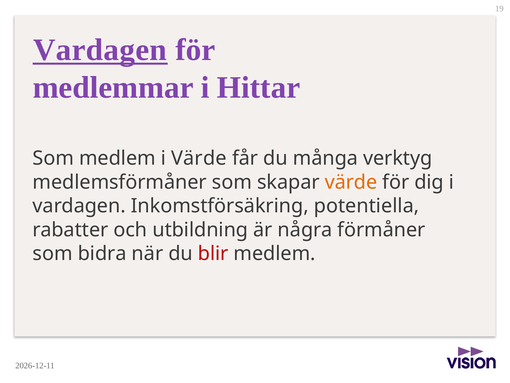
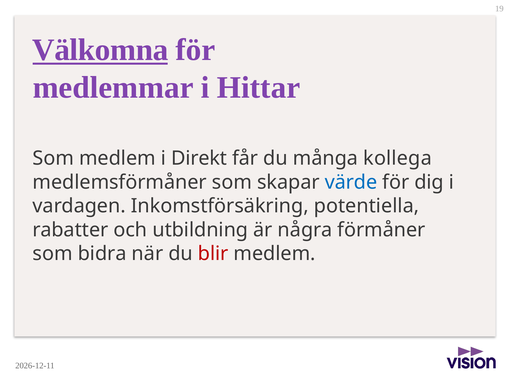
Vardagen: Vardagen -> Välkomna (100, 50)
i Värde: Värde -> Direkt (199, 158)
verktyg: verktyg -> kollega (398, 158)
värde colour: orange -> blue (351, 182)
